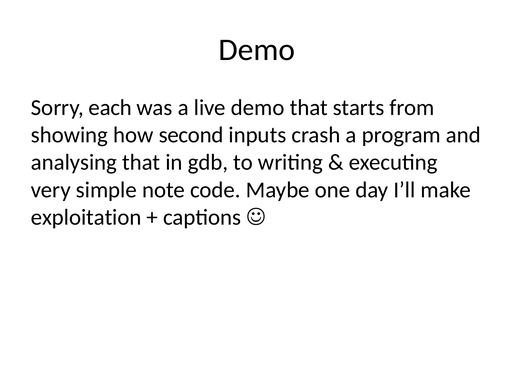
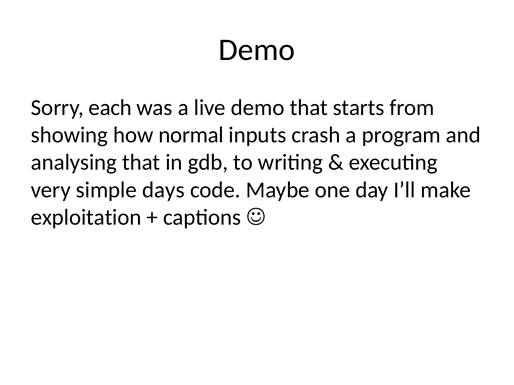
second: second -> normal (191, 135)
note: note -> days (163, 190)
